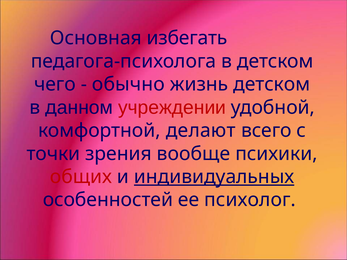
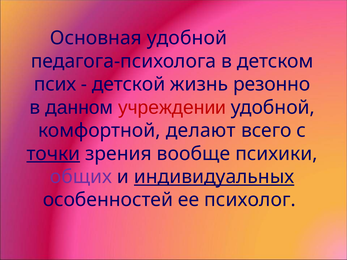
Основная избегать: избегать -> удобной (187, 38)
чего: чего -> псих (55, 84)
обычно: обычно -> детской (129, 84)
жизнь детском: детском -> резонно (272, 84)
точки underline: none -> present (53, 154)
общих colour: red -> purple (81, 177)
